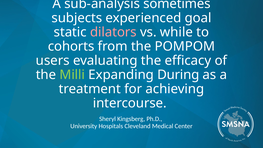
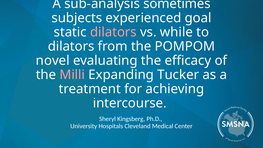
cohorts: cohorts -> dilators (71, 46)
users: users -> novel (53, 61)
Milli colour: light green -> pink (72, 75)
During: During -> Tucker (178, 75)
